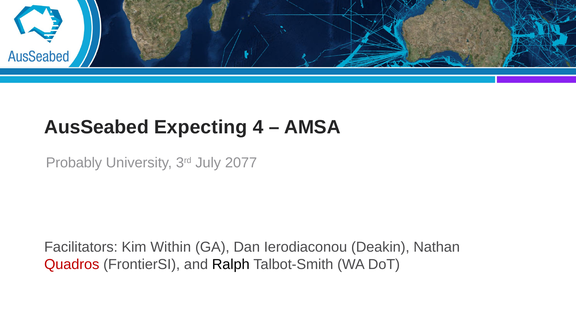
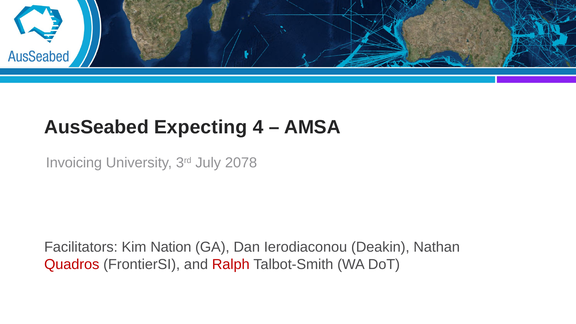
Probably: Probably -> Invoicing (74, 163)
2077: 2077 -> 2078 (241, 163)
Within: Within -> Nation (171, 247)
Ralph colour: black -> red (231, 264)
